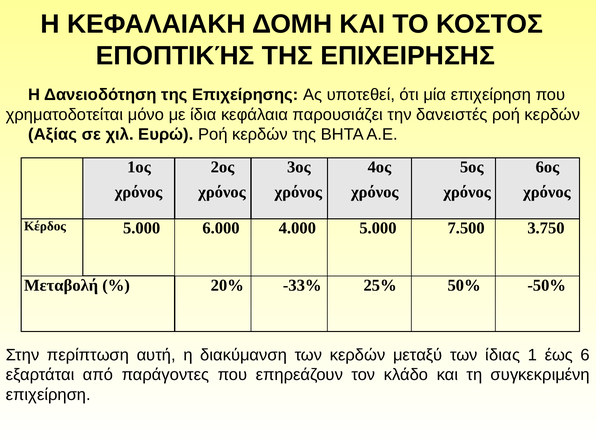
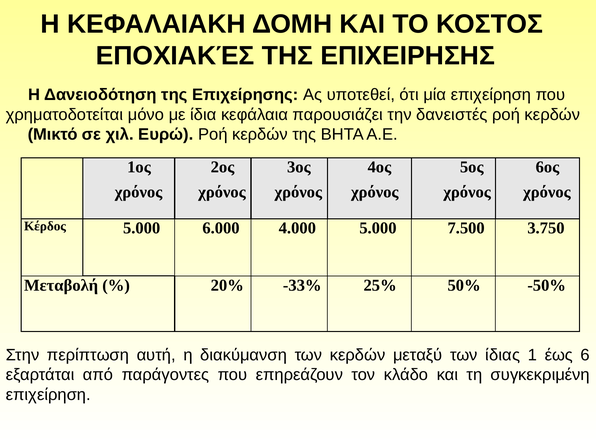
ΕΠΟΠΤΙΚΉΣ: ΕΠΟΠΤΙΚΉΣ -> ΕΠΟΧΙΑΚΈΣ (175, 56)
Αξίας: Αξίας -> Μικτό (53, 135)
